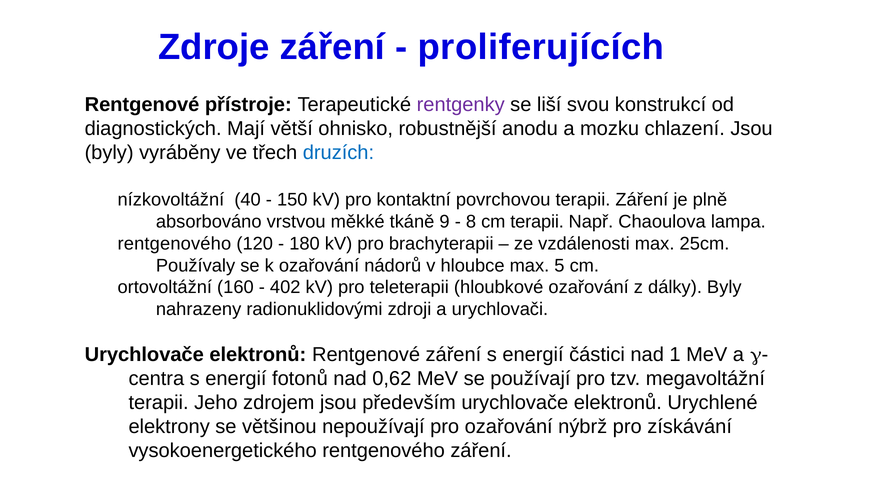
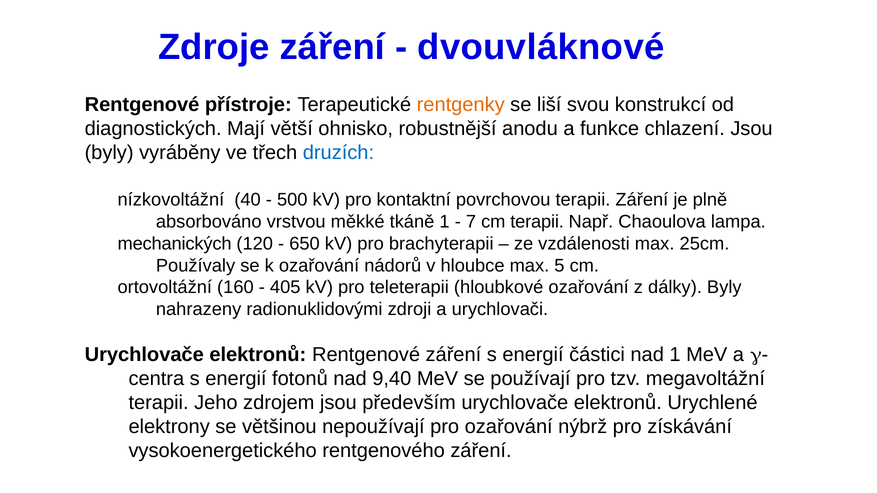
proliferujících: proliferujících -> dvouvláknové (541, 47)
rentgenky colour: purple -> orange (461, 105)
mozku: mozku -> funkce (610, 129)
150: 150 -> 500 (292, 200)
tkáně 9: 9 -> 1 (445, 222)
8: 8 -> 7 (471, 222)
rentgenového: rentgenového -> mechanických (175, 244)
180: 180 -> 650 (305, 244)
402: 402 -> 405 (285, 288)
0,62: 0,62 -> 9,40 (392, 379)
